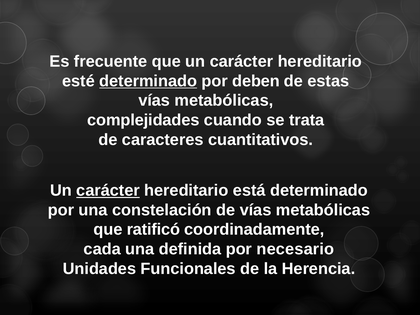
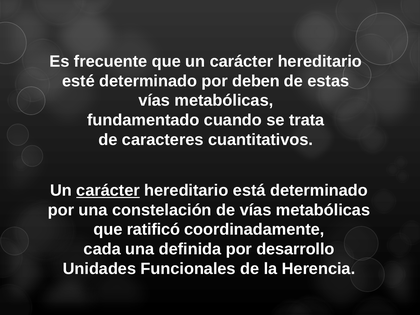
determinado underline: present -> none (148, 81)
complejidades: complejidades -> fundamentado (143, 120)
necesario: necesario -> desarrollo (295, 249)
